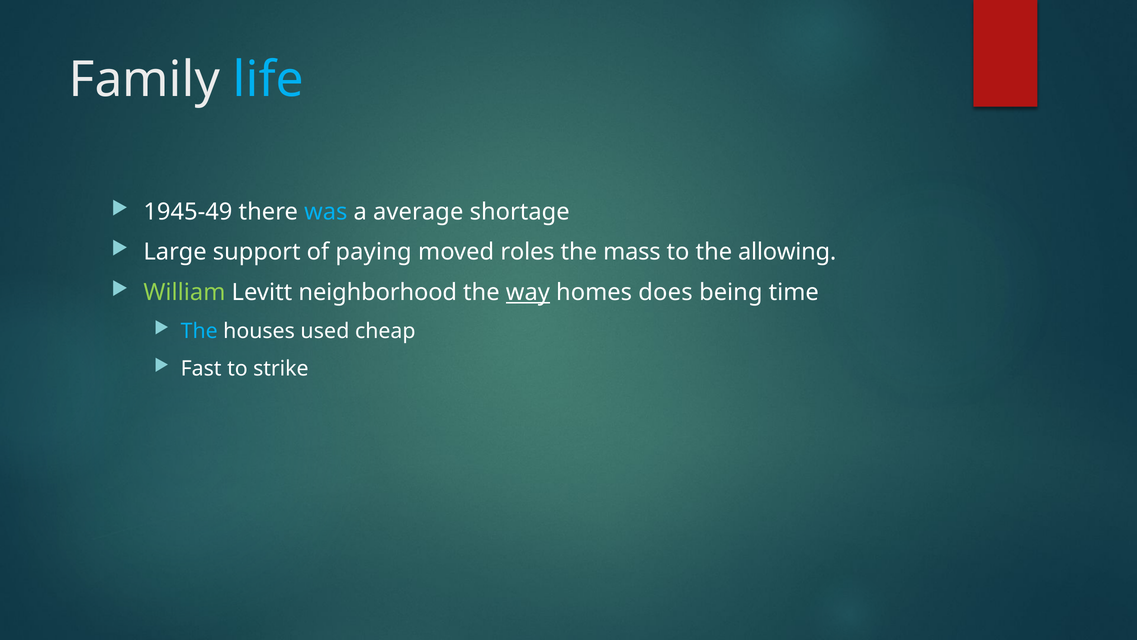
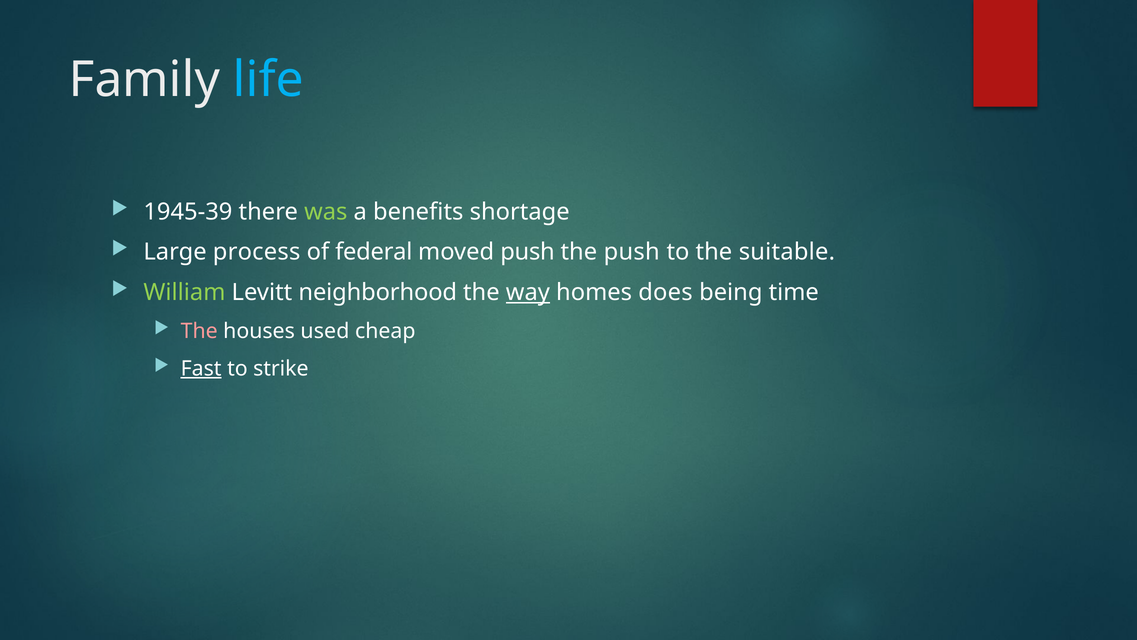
1945-49: 1945-49 -> 1945-39 (188, 212)
was colour: light blue -> light green (326, 212)
average: average -> benefits (418, 212)
support: support -> process (257, 252)
paying: paying -> federal (374, 252)
moved roles: roles -> push (528, 252)
the mass: mass -> push (632, 252)
allowing: allowing -> suitable (787, 252)
The colour: light blue -> pink (199, 331)
Fast underline: none -> present (201, 368)
